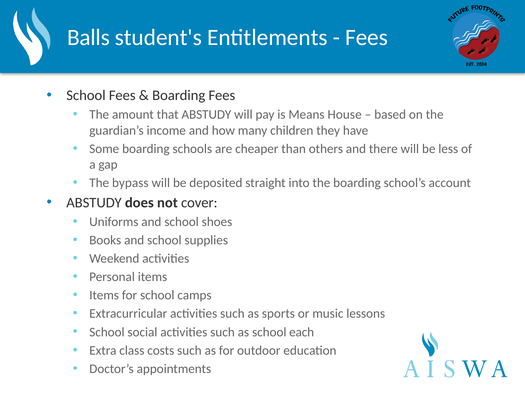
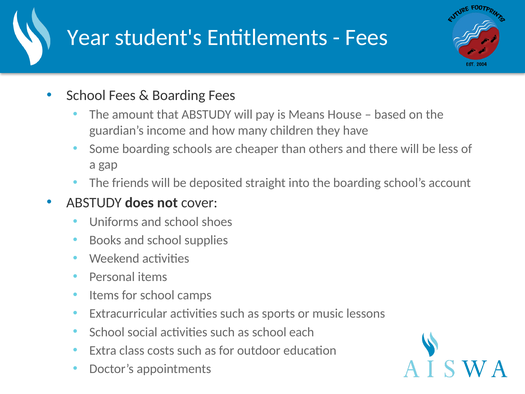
Balls: Balls -> Year (88, 38)
bypass: bypass -> friends (130, 183)
